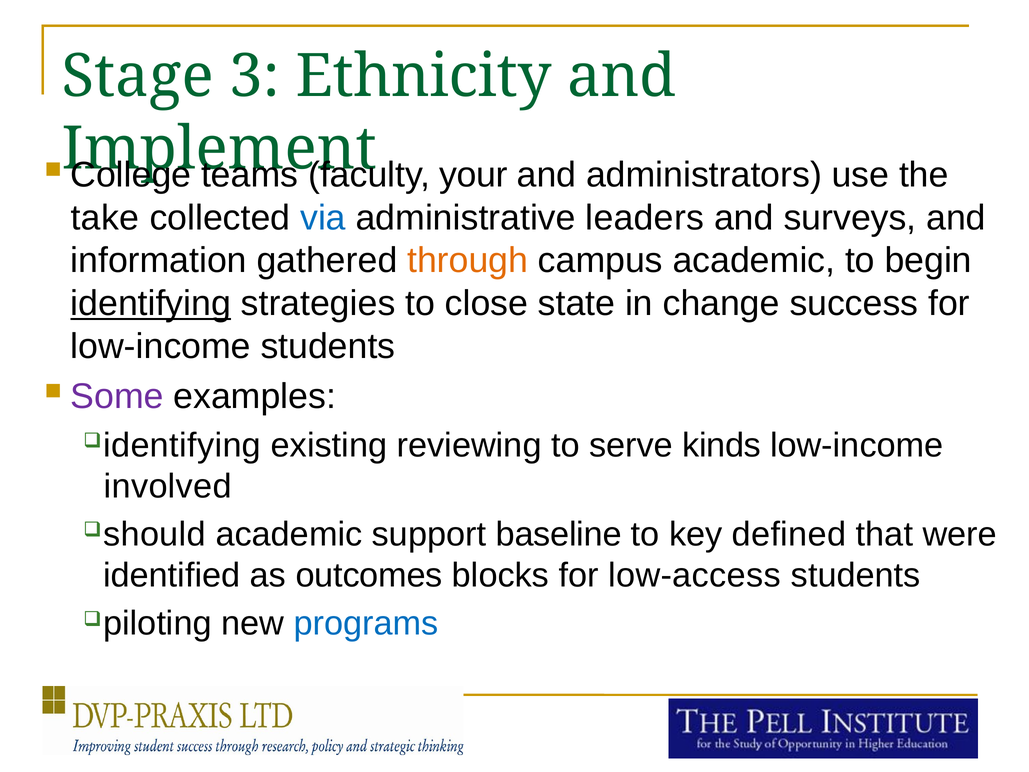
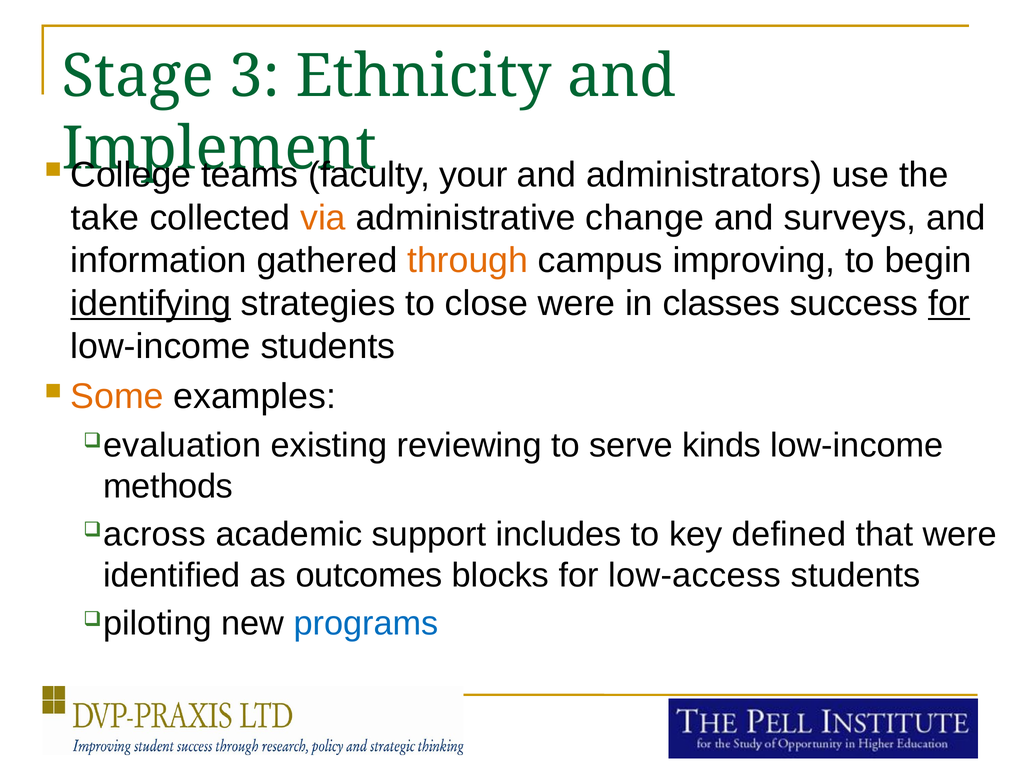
via colour: blue -> orange (323, 218)
leaders: leaders -> change (645, 218)
campus academic: academic -> improving (754, 261)
close state: state -> were (577, 303)
change: change -> classes (721, 303)
for underline: none -> present (949, 303)
Some colour: purple -> orange (117, 396)
identifying: identifying -> evaluation (182, 445)
involved: involved -> methods (168, 486)
should: should -> across (154, 534)
baseline: baseline -> includes (559, 534)
